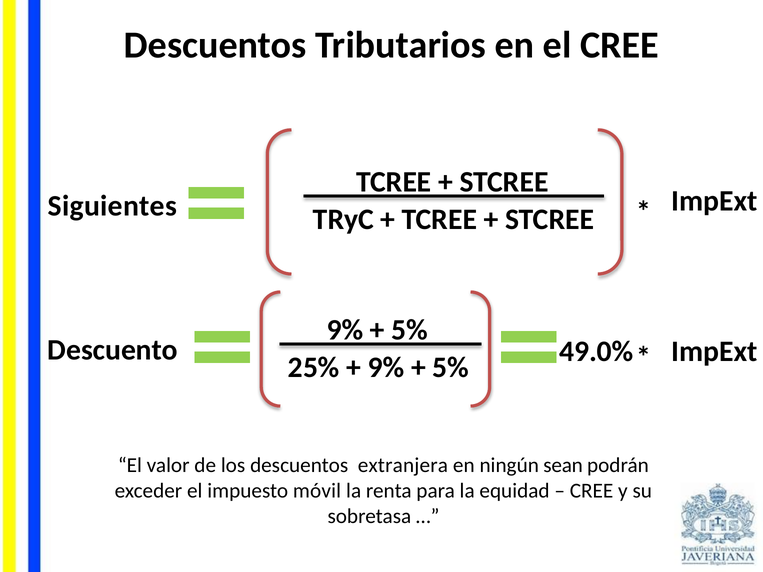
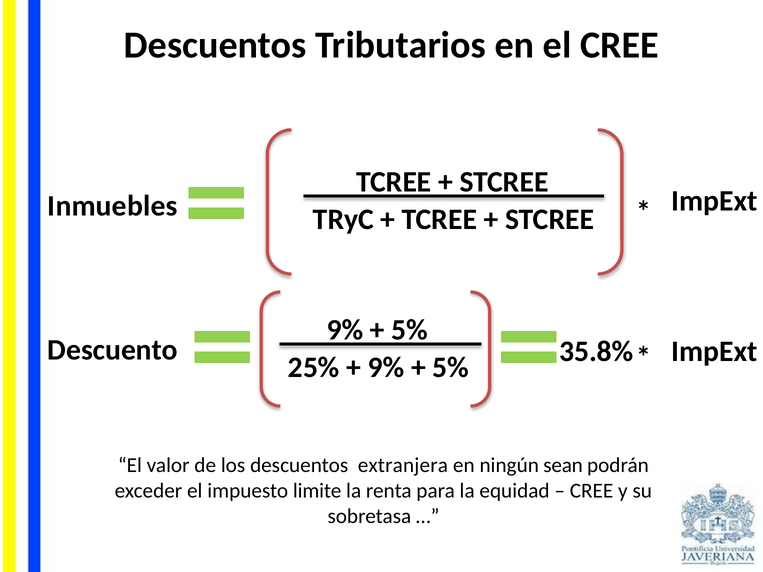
Siguientes: Siguientes -> Inmuebles (112, 206)
49.0%: 49.0% -> 35.8% (596, 352)
móvil: móvil -> limite (317, 491)
